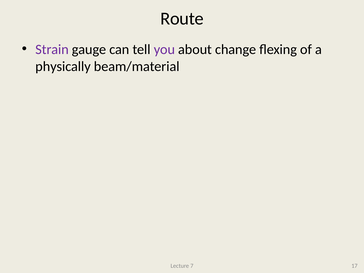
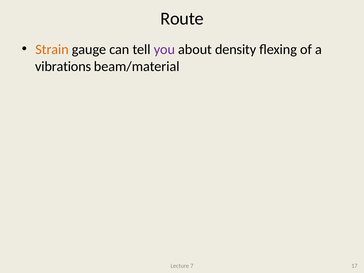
Strain colour: purple -> orange (52, 49)
change: change -> density (236, 49)
physically: physically -> vibrations (63, 66)
